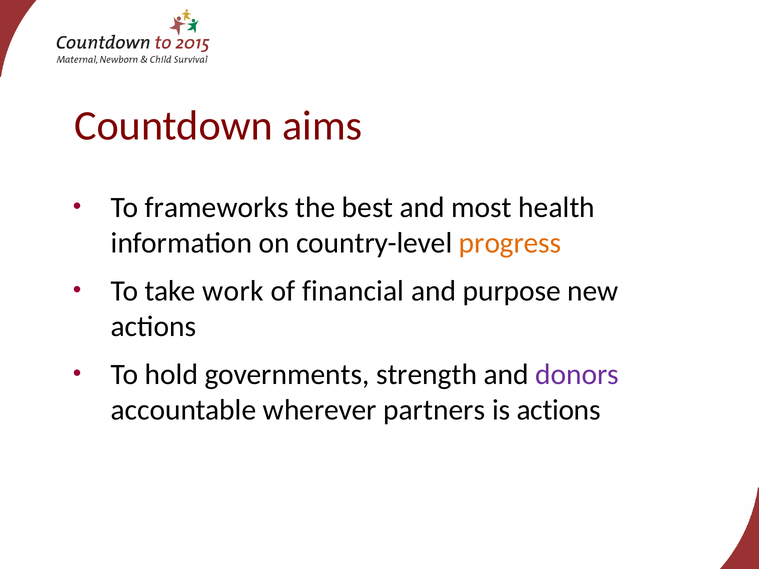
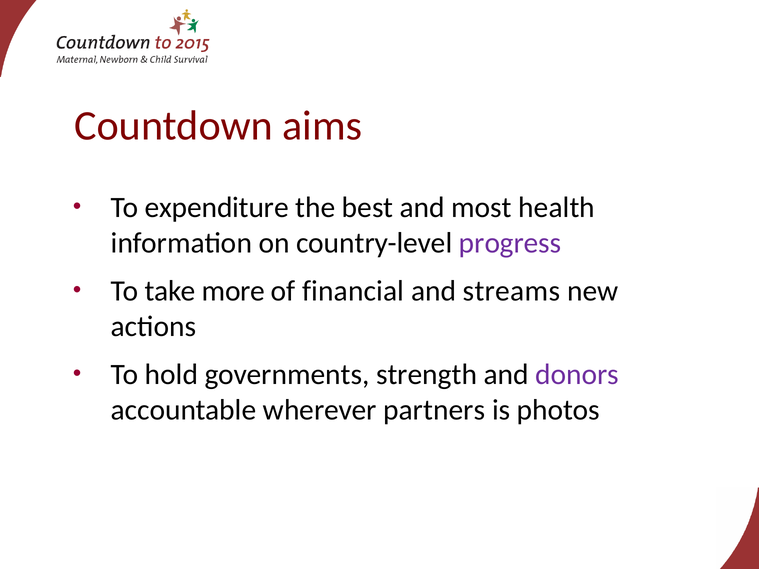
frameworks: frameworks -> expenditure (217, 207)
progress colour: orange -> purple (510, 243)
work: work -> more (233, 291)
purpose: purpose -> streams (512, 291)
is actions: actions -> photos (558, 410)
